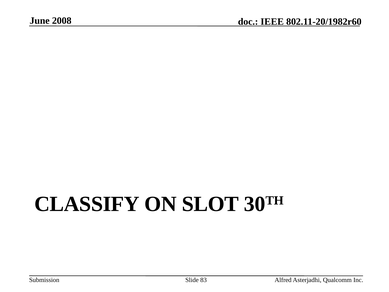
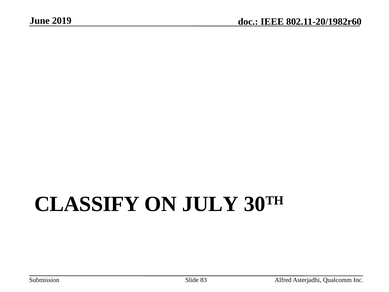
2008: 2008 -> 2019 (62, 21)
SLOT: SLOT -> JULY (210, 204)
